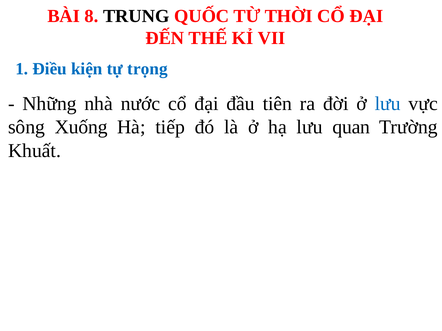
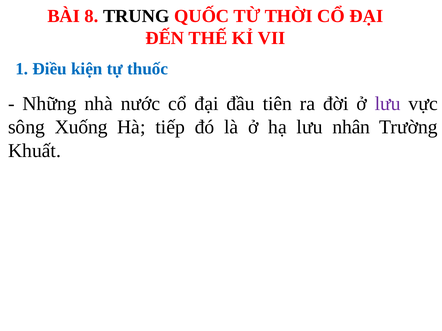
trọng: trọng -> thuốc (148, 69)
lưu colour: blue -> purple (388, 104)
quan: quan -> nhân (351, 127)
